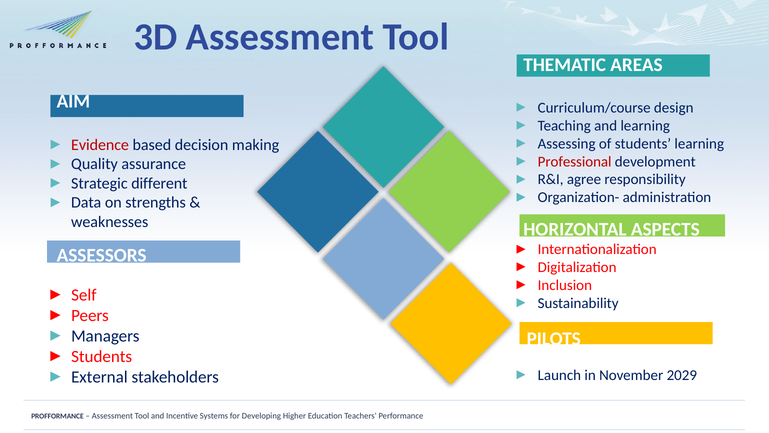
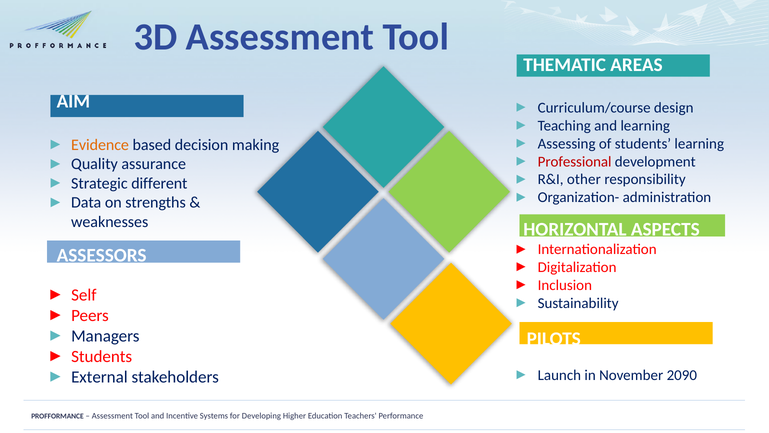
Evidence colour: red -> orange (100, 145)
agree: agree -> other (584, 179)
2029: 2029 -> 2090 (682, 375)
